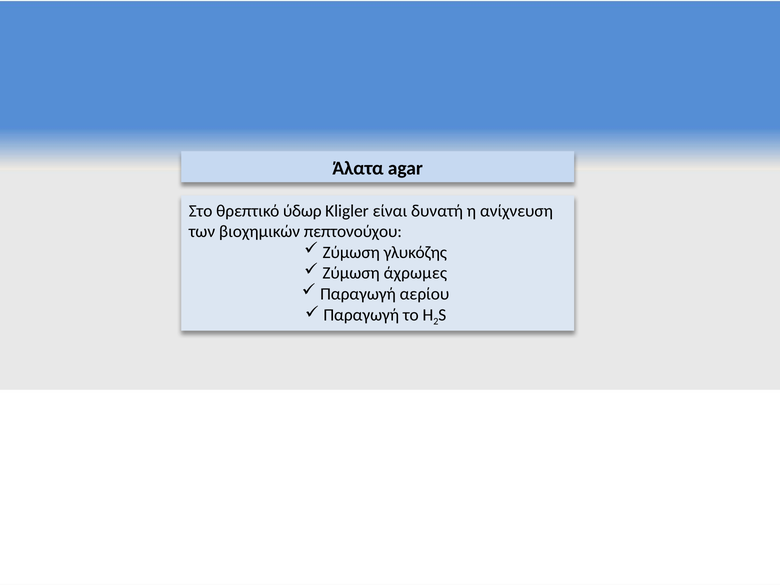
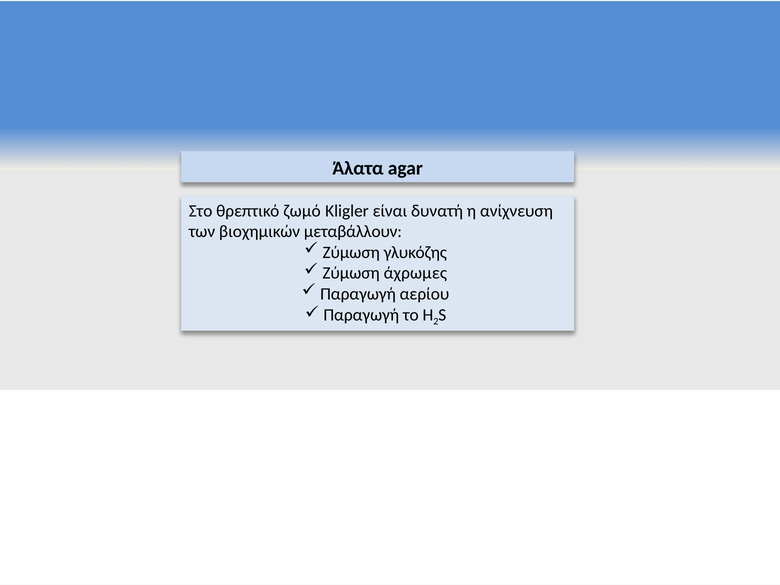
ύδωρ: ύδωρ -> ζωμό (302, 211)
πεπτονούχου: πεπτονούχου -> μεταβάλλουν (353, 232)
